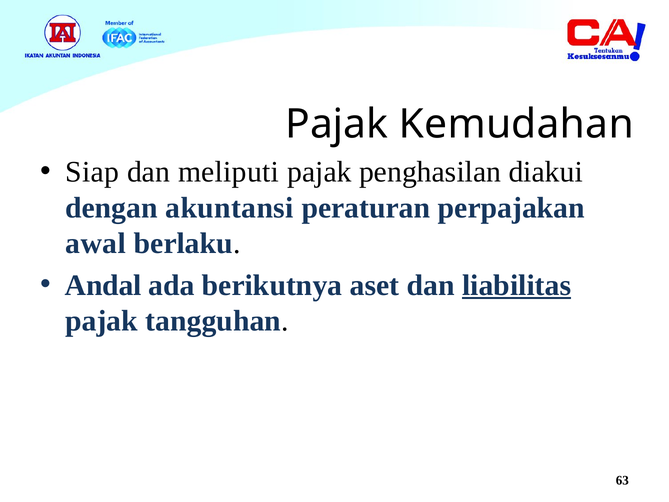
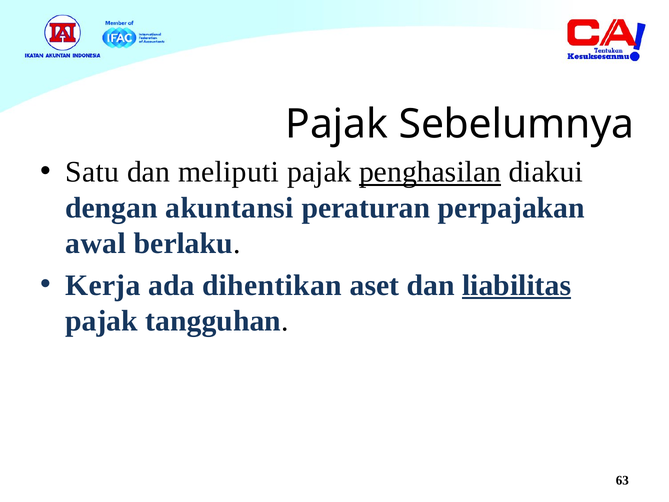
Kemudahan: Kemudahan -> Sebelumnya (517, 124)
Siap: Siap -> Satu (92, 172)
penghasilan underline: none -> present (430, 172)
Andal: Andal -> Kerja (103, 285)
berikutnya: berikutnya -> dihentikan (272, 285)
